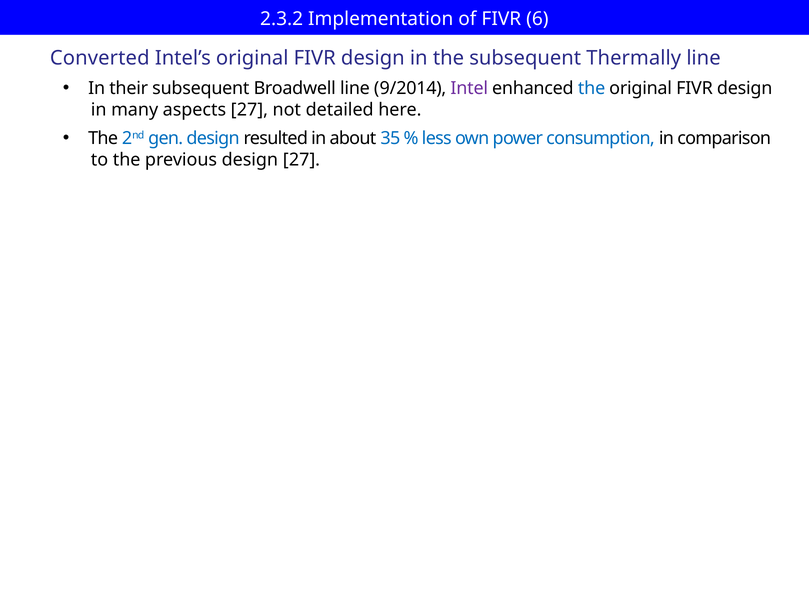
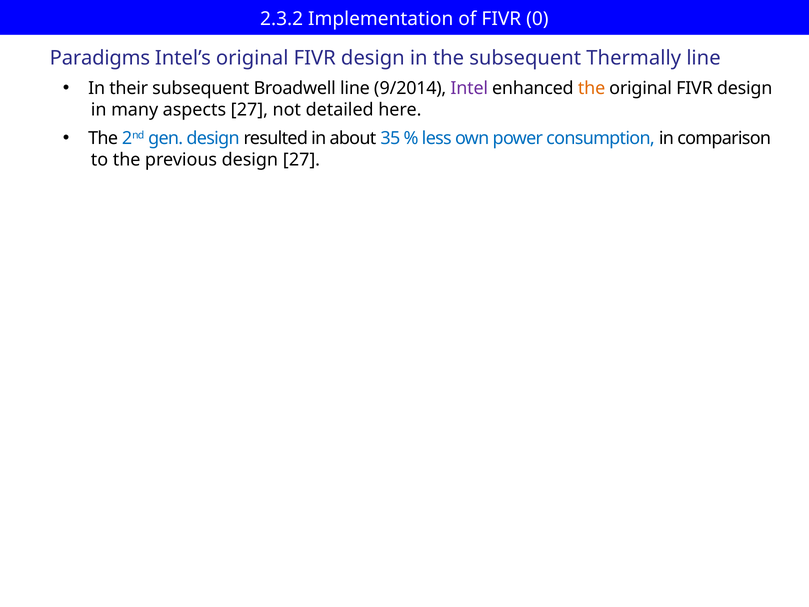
6: 6 -> 0 (537, 19)
Converted: Converted -> Paradigms (100, 58)
the colour: blue -> orange (592, 88)
